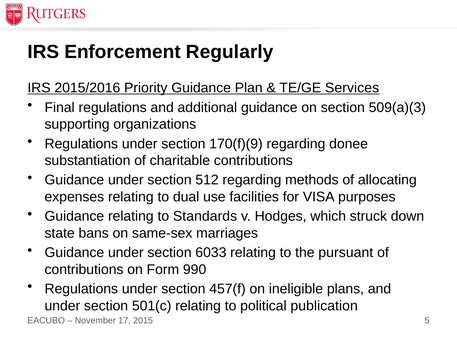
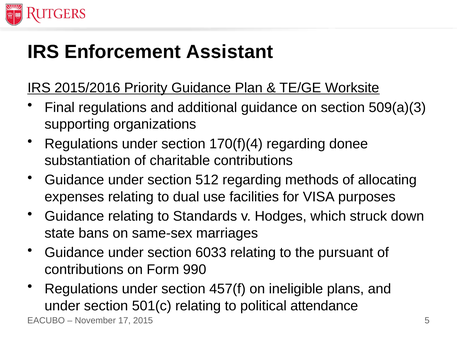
Regularly: Regularly -> Assistant (230, 52)
Services: Services -> Worksite (352, 88)
170(f)(9: 170(f)(9 -> 170(f)(4 (236, 144)
publication: publication -> attendance (324, 306)
